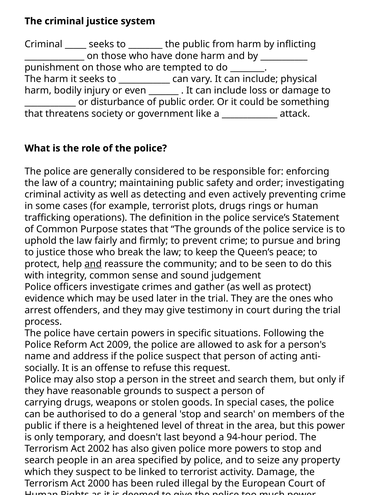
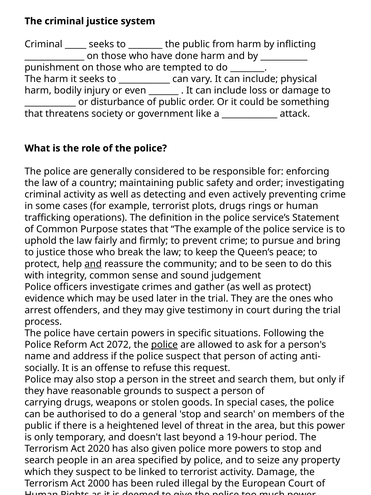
The grounds: grounds -> example (213, 229)
2009: 2009 -> 2072 (119, 345)
police underline: none -> present (164, 345)
94-hour: 94-hour -> 19-hour (245, 437)
2002: 2002 -> 2020 (99, 448)
